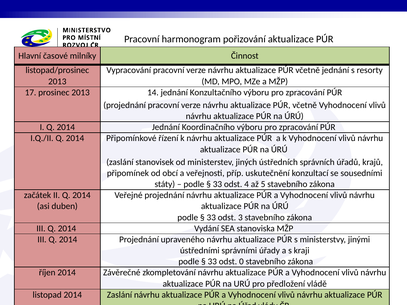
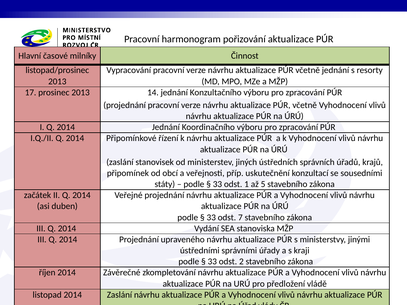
4: 4 -> 1 (247, 184)
3: 3 -> 7 (240, 218)
0: 0 -> 2 (241, 262)
